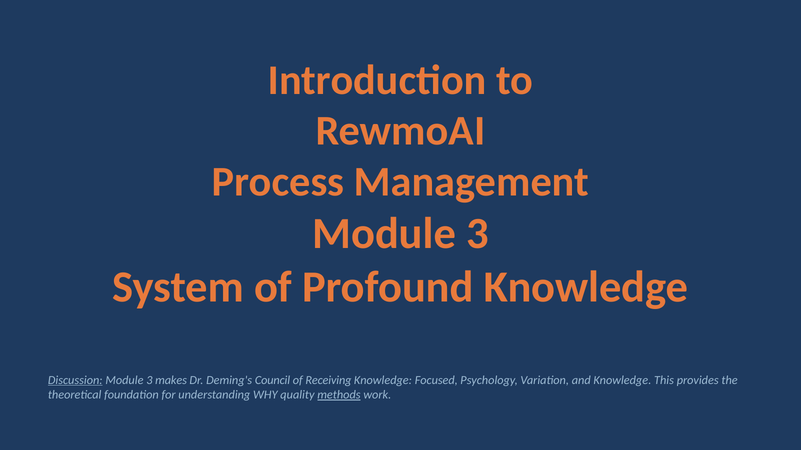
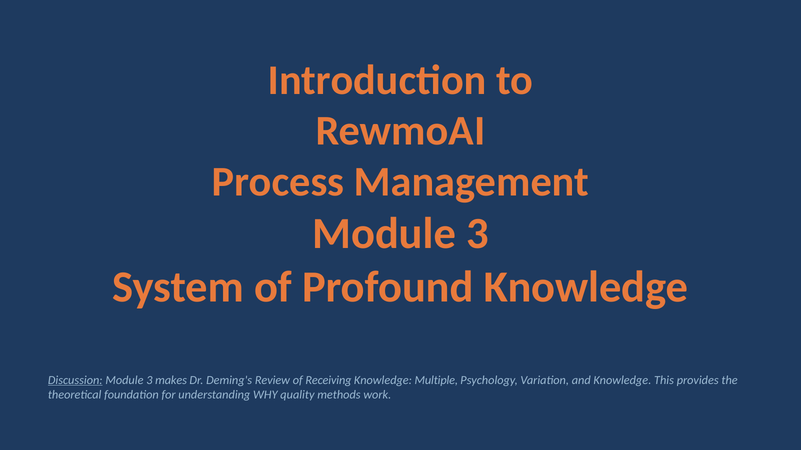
Council: Council -> Review (272, 381)
Focused: Focused -> Multiple (436, 381)
methods underline: present -> none (339, 395)
